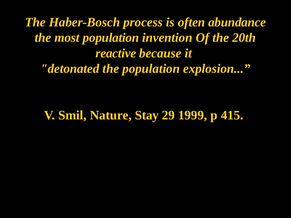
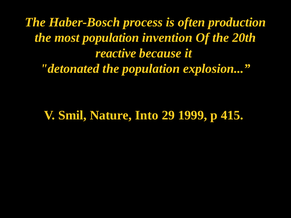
abundance: abundance -> production (237, 22)
Stay: Stay -> Into (147, 115)
